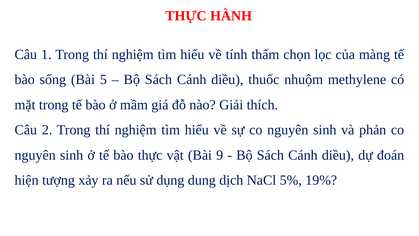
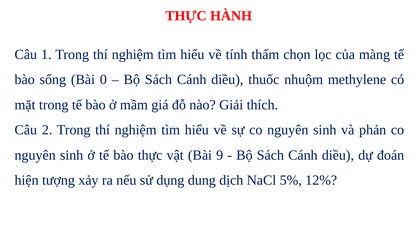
5: 5 -> 0 (103, 80)
19%: 19% -> 12% (321, 180)
